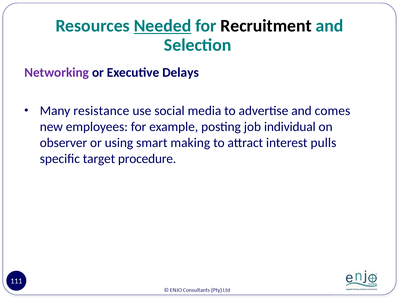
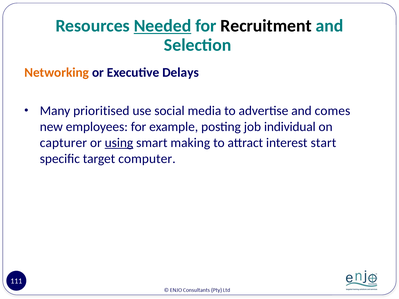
Networking colour: purple -> orange (57, 73)
resistance: resistance -> prioritised (101, 111)
observer: observer -> capturer (63, 143)
using underline: none -> present (119, 143)
pulls: pulls -> start (323, 143)
procedure: procedure -> computer (147, 159)
